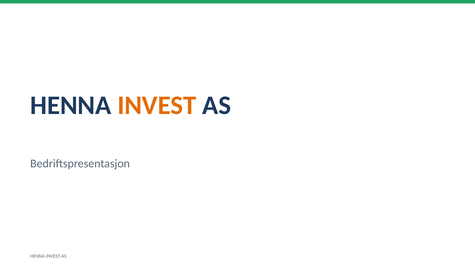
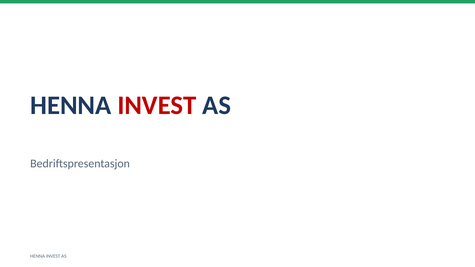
INVEST colour: orange -> red (157, 105)
